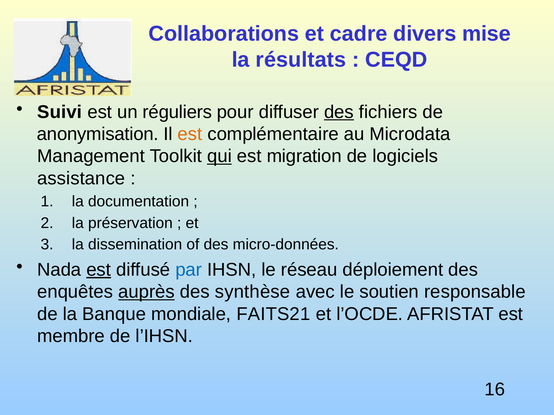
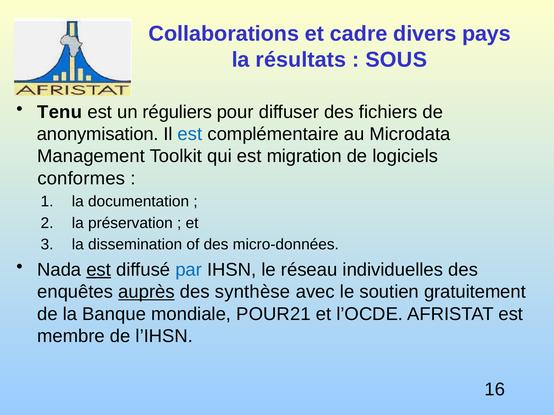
mise: mise -> pays (487, 34)
CEQD: CEQD -> SOUS (396, 60)
Suivi: Suivi -> Tenu (60, 112)
des underline: present -> none (339, 112)
est colour: orange -> blue (190, 134)
qui underline: present -> none (219, 156)
assistance: assistance -> conformes (81, 179)
déploiement: déploiement -> individuelles (393, 270)
responsable: responsable -> gratuitement (475, 292)
FAITS21: FAITS21 -> POUR21 (273, 314)
